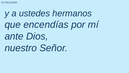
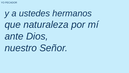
encendías: encendías -> naturaleza (46, 24)
